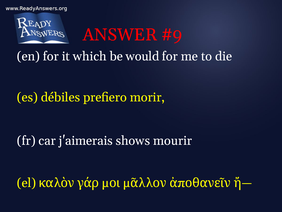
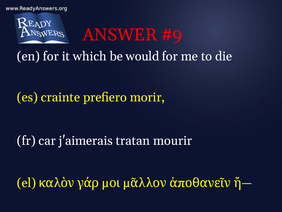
débiles: débiles -> crainte (60, 97)
shows: shows -> tratan (133, 141)
